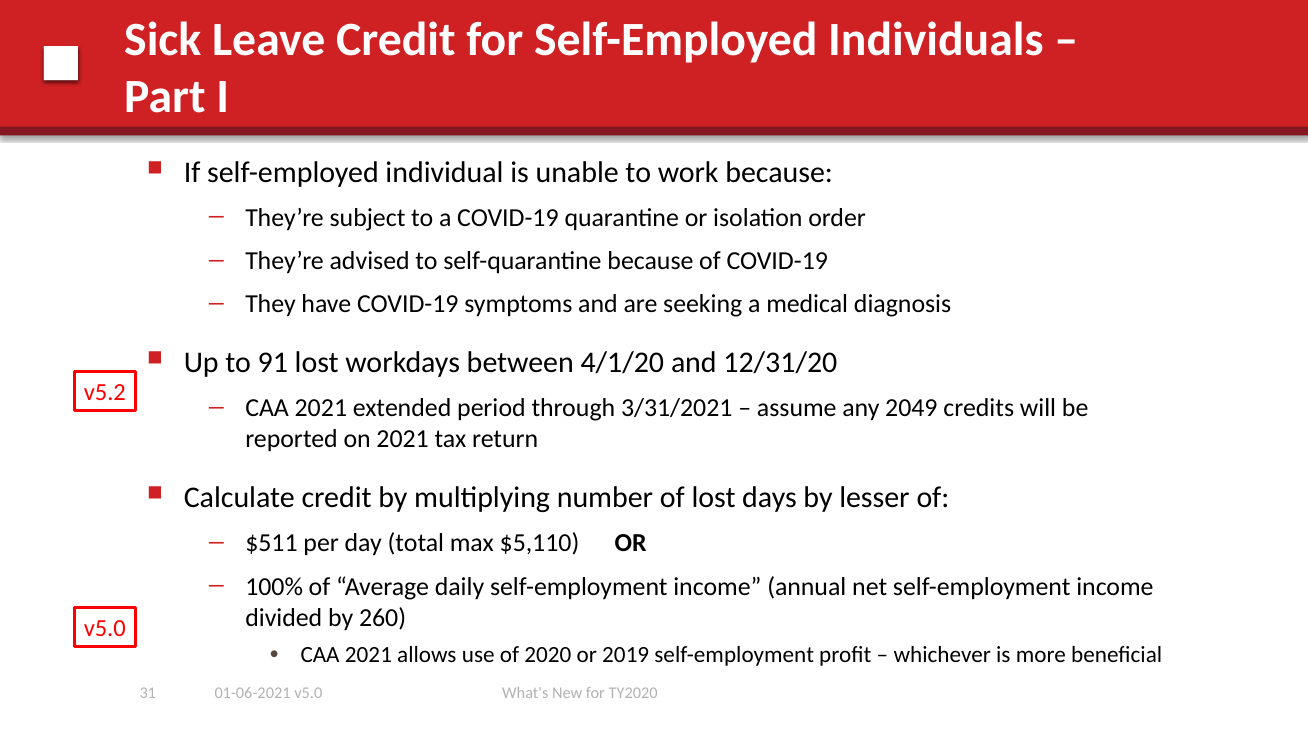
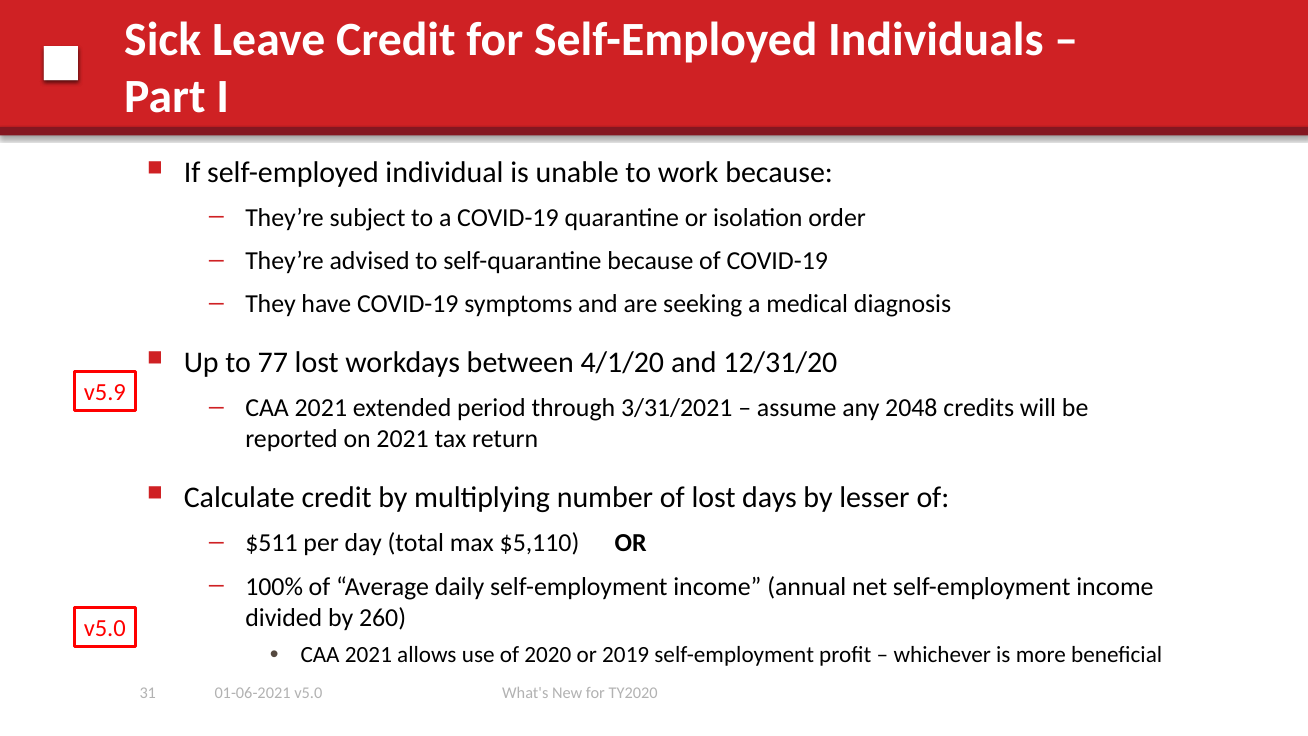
91: 91 -> 77 (273, 363)
v5.2: v5.2 -> v5.9 (105, 392)
2049: 2049 -> 2048 (911, 408)
